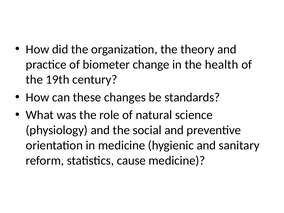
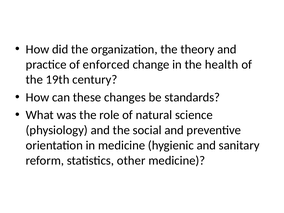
biometer: biometer -> enforced (106, 64)
cause: cause -> other (131, 160)
